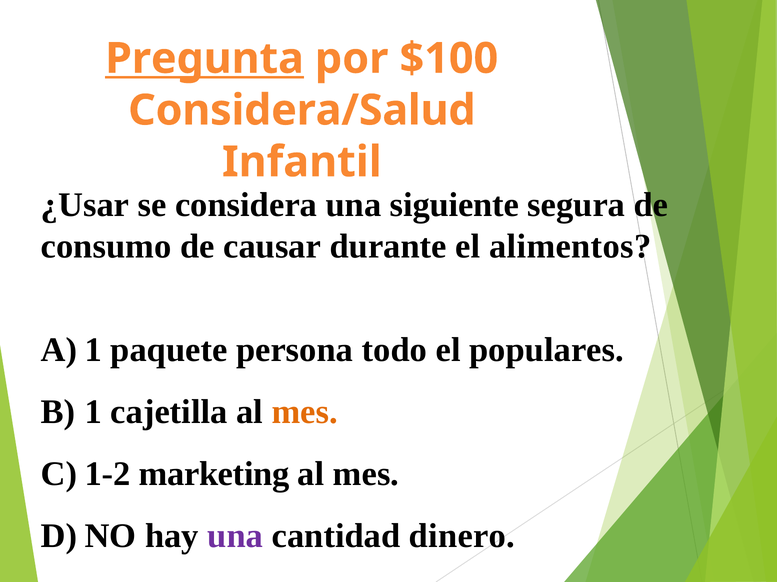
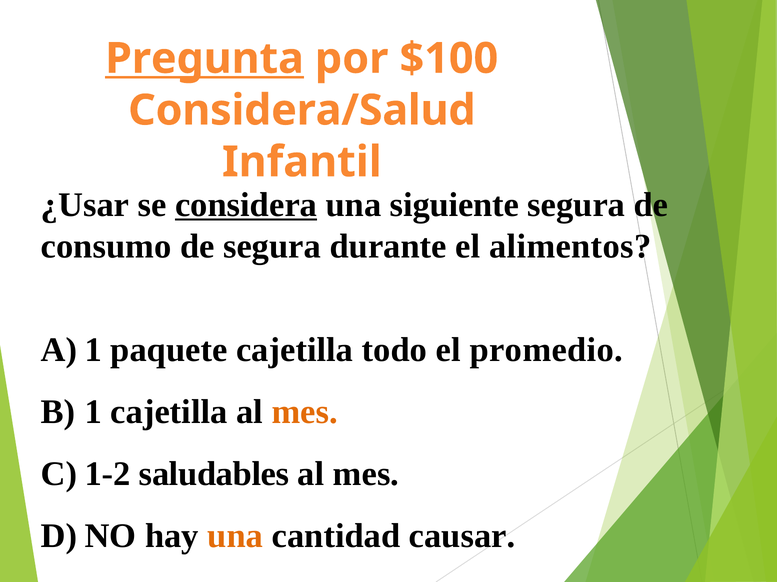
considera underline: none -> present (246, 205)
de causar: causar -> segura (272, 247)
paquete persona: persona -> cajetilla (295, 350)
populares: populares -> promedio (546, 350)
marketing: marketing -> saludables (214, 474)
una colour: purple -> orange (235, 537)
dinero: dinero -> causar (462, 537)
